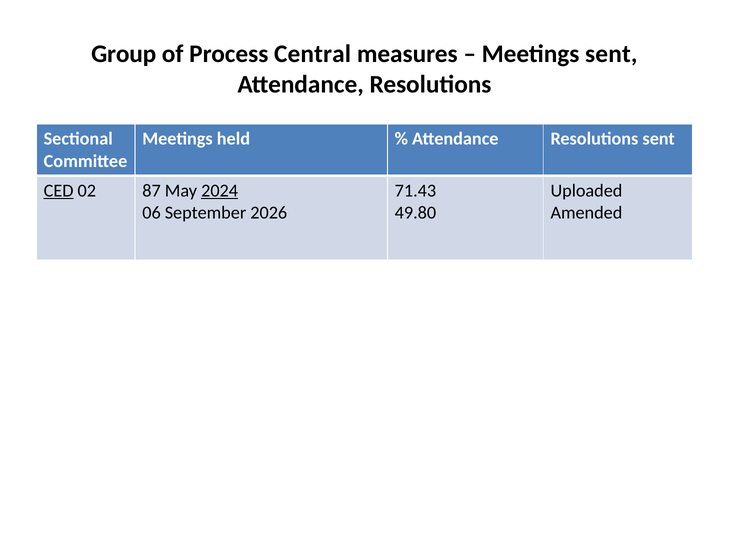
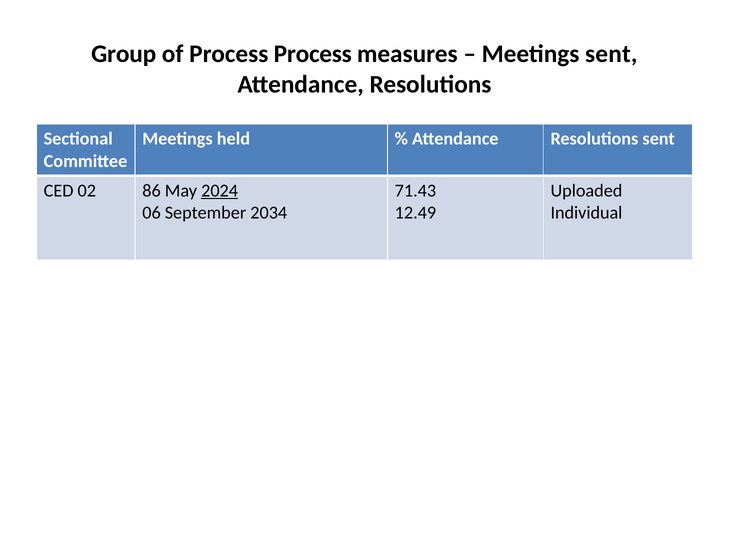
Process Central: Central -> Process (313, 54)
CED underline: present -> none (59, 191)
87: 87 -> 86 (152, 191)
2026: 2026 -> 2034 (269, 213)
49.80: 49.80 -> 12.49 (415, 213)
Amended: Amended -> Individual (586, 213)
